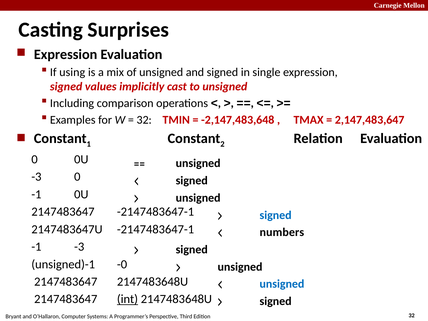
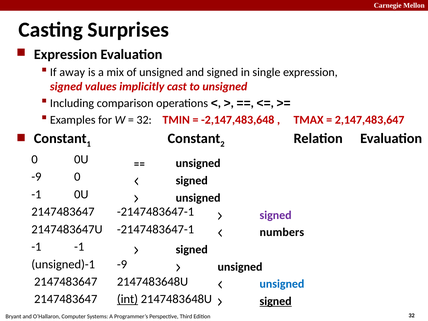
using: using -> away (72, 72)
-3: -3 -> -9 (36, 177)
signed colour: blue -> purple (276, 215)
-1 -3: -3 -> -1 (79, 247)
-0: -0 -> -9 (122, 264)
signed underline: none -> present (276, 301)
